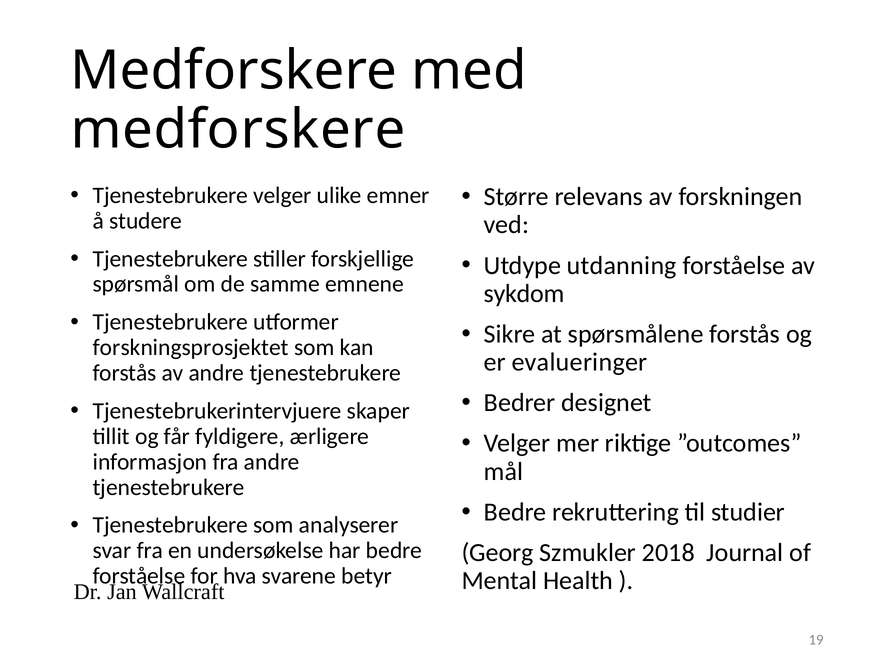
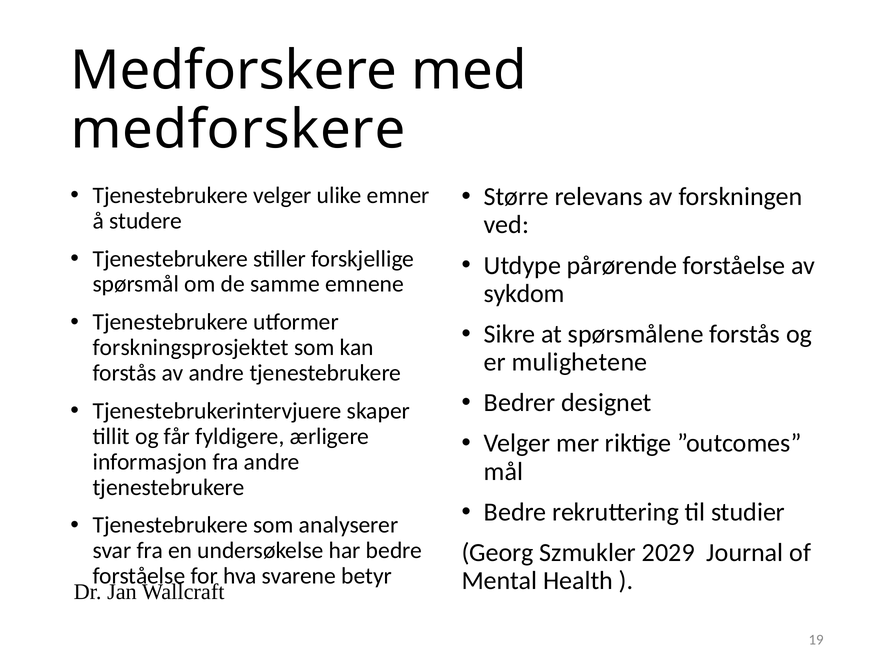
utdanning: utdanning -> pårørende (622, 266)
evalueringer: evalueringer -> mulighetene (580, 363)
2018: 2018 -> 2029 (668, 553)
